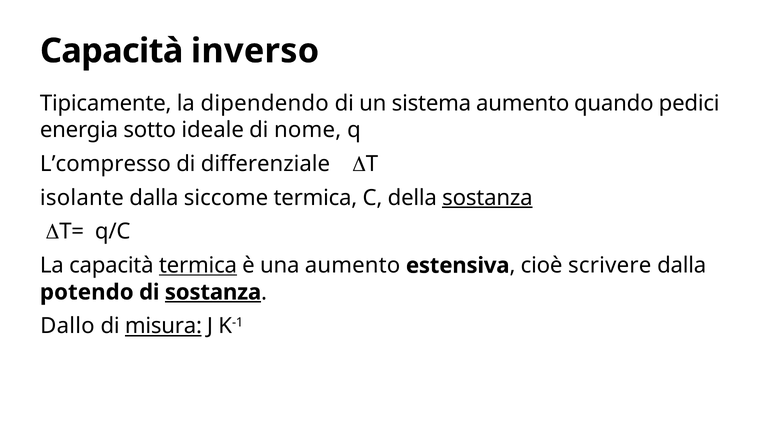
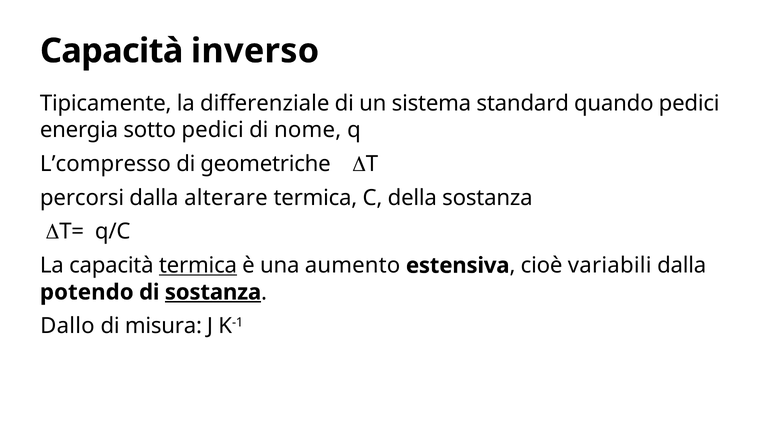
dipendendo: dipendendo -> differenziale (265, 103)
sistema aumento: aumento -> standard (523, 103)
sotto ideale: ideale -> pedici (213, 130)
differenziale: differenziale -> geometriche (266, 164)
isolante: isolante -> percorsi (82, 198)
siccome: siccome -> alterare (226, 198)
sostanza underline: present -> none (487, 198)
scrivere: scrivere -> variabili (610, 265)
misura underline: present -> none (163, 326)
